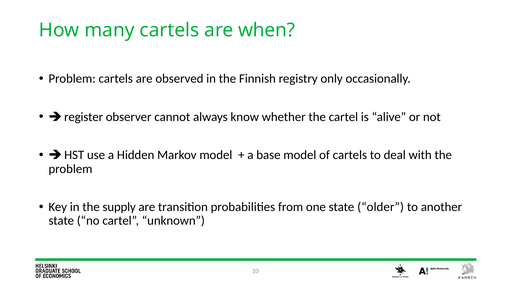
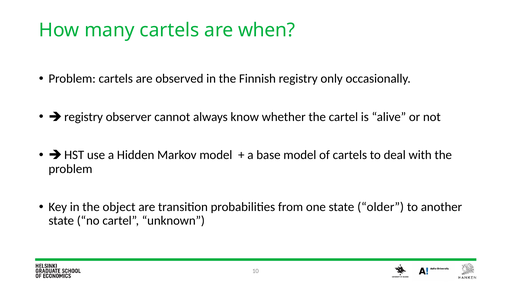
register: register -> registry (84, 117)
supply: supply -> object (119, 207)
